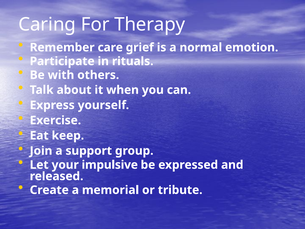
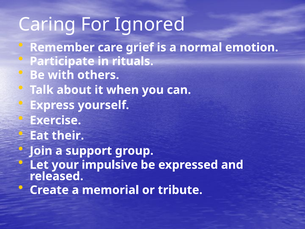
Therapy: Therapy -> Ignored (150, 24)
keep: keep -> their (68, 135)
